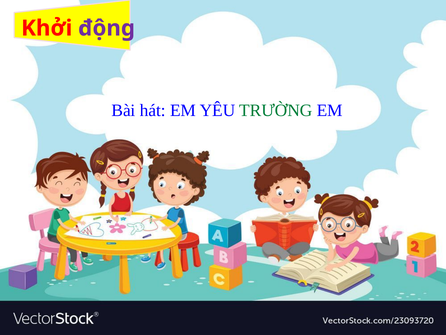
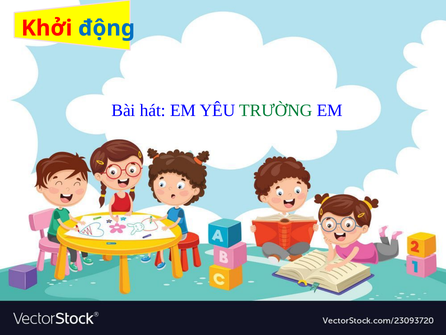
động colour: purple -> blue (107, 28)
